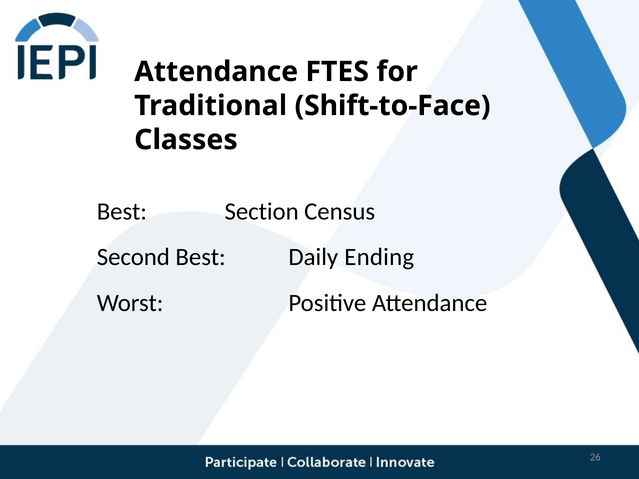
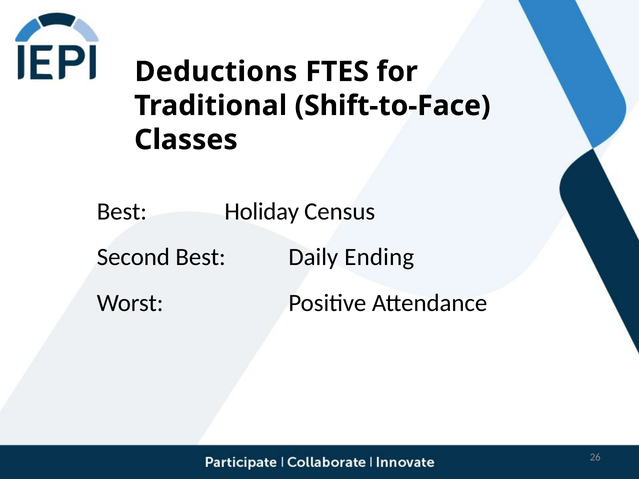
Attendance: Attendance -> Deductions (216, 72)
Section: Section -> Holiday (262, 211)
